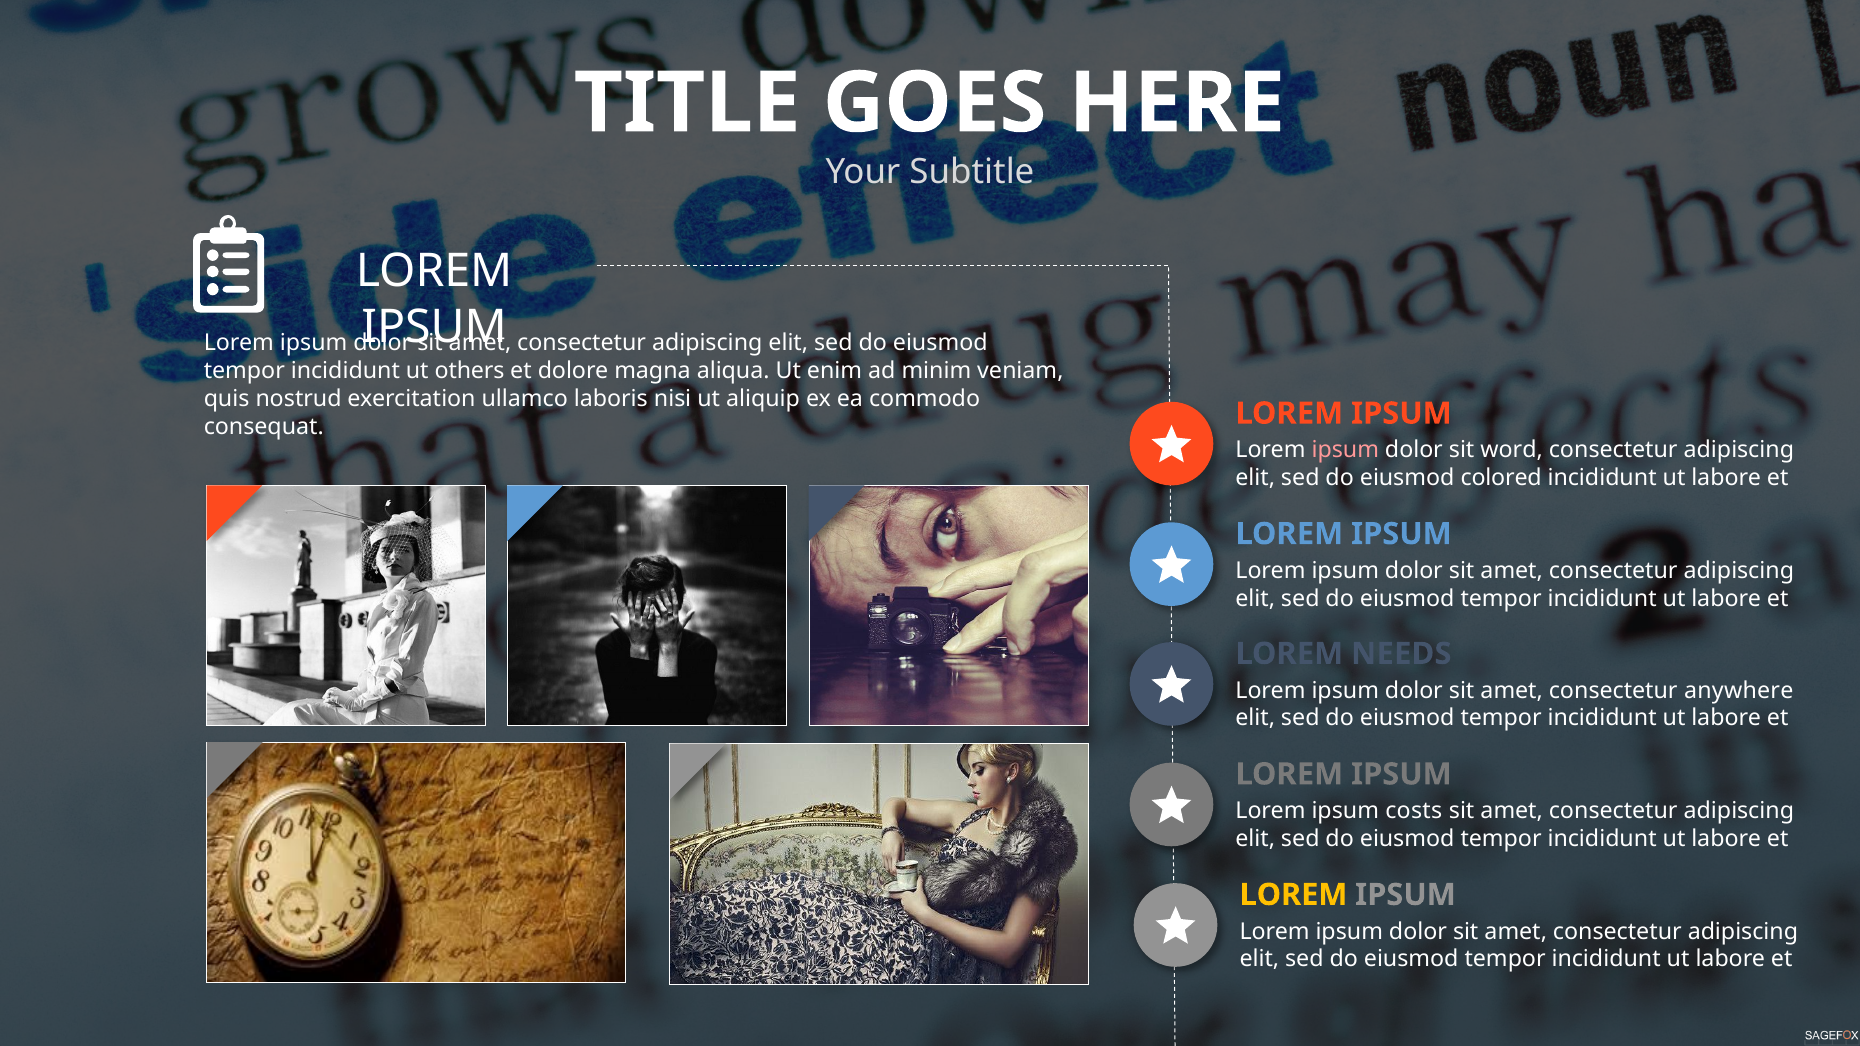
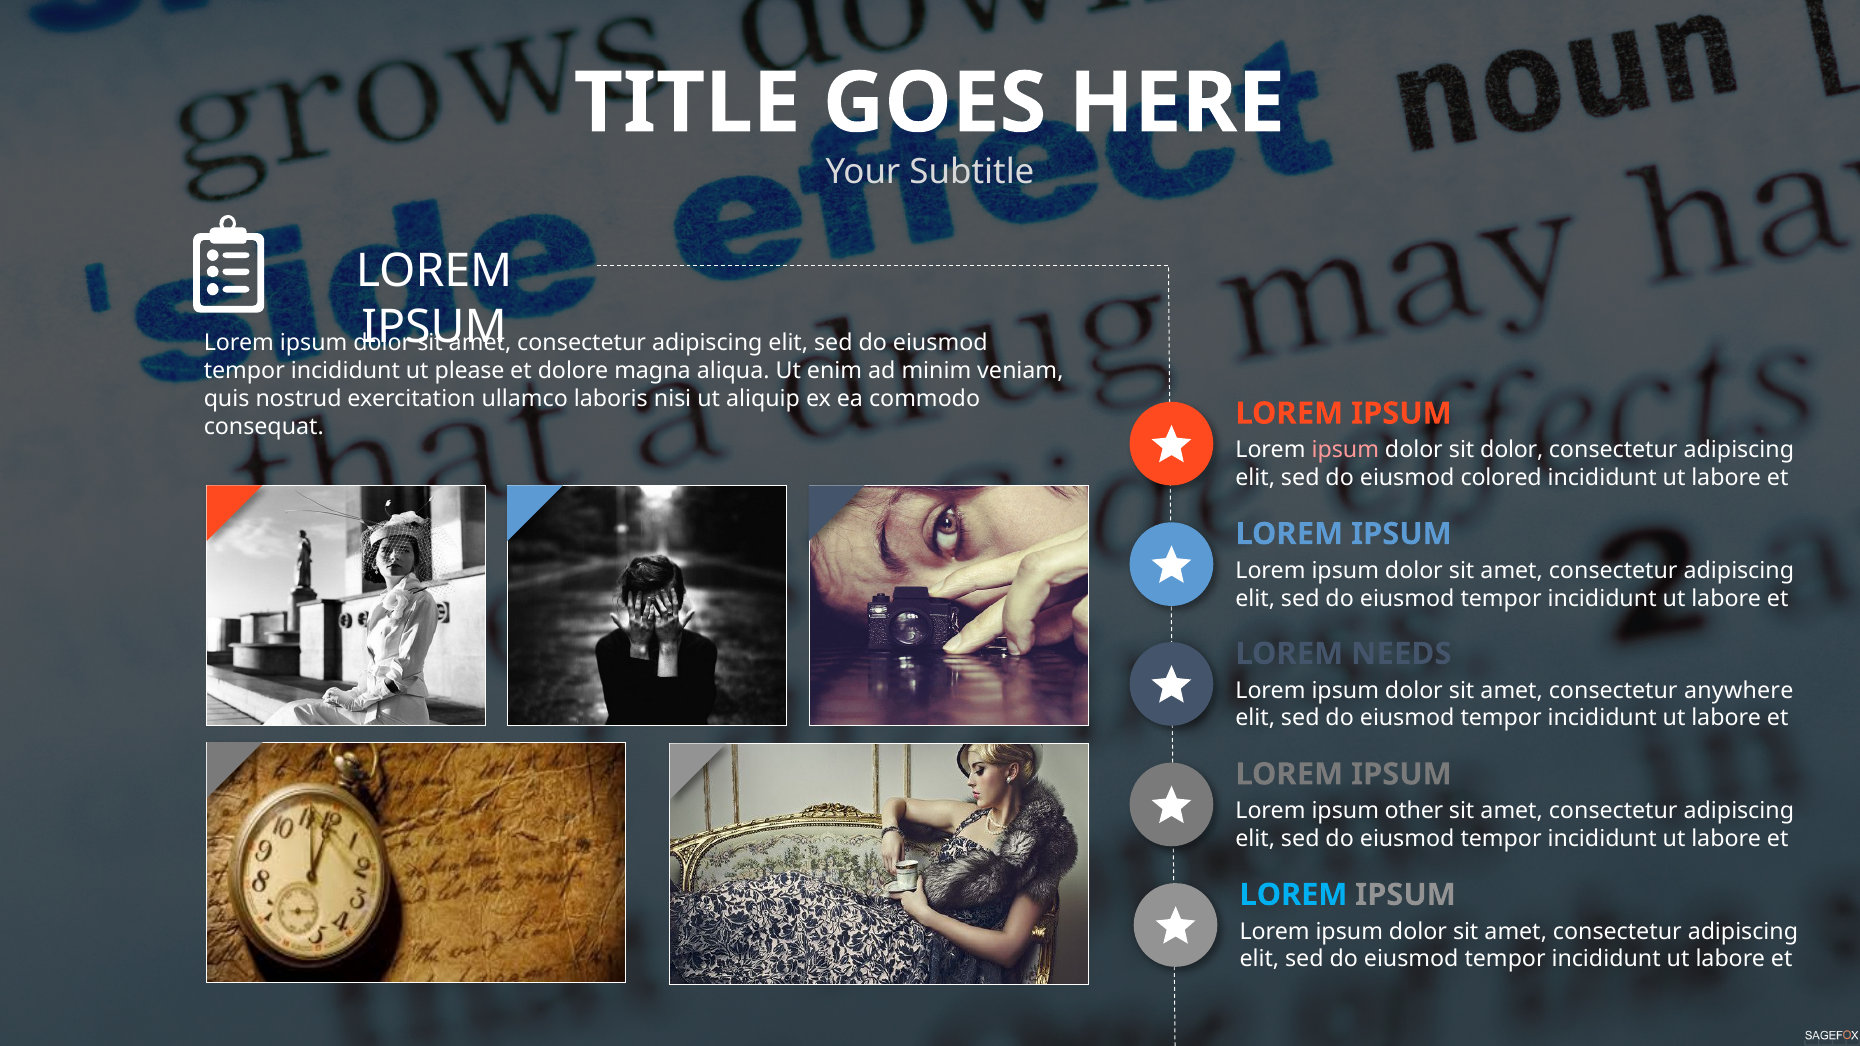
others: others -> please (470, 371)
sit word: word -> dolor (1512, 450)
costs: costs -> other (1414, 811)
LOREM colour: yellow -> light blue (1293, 895)
